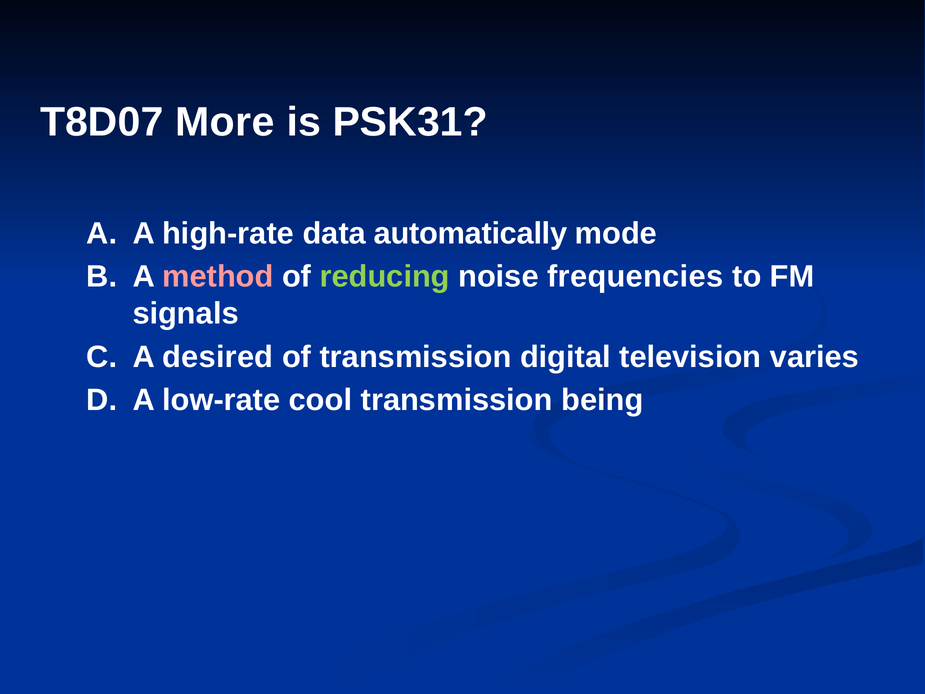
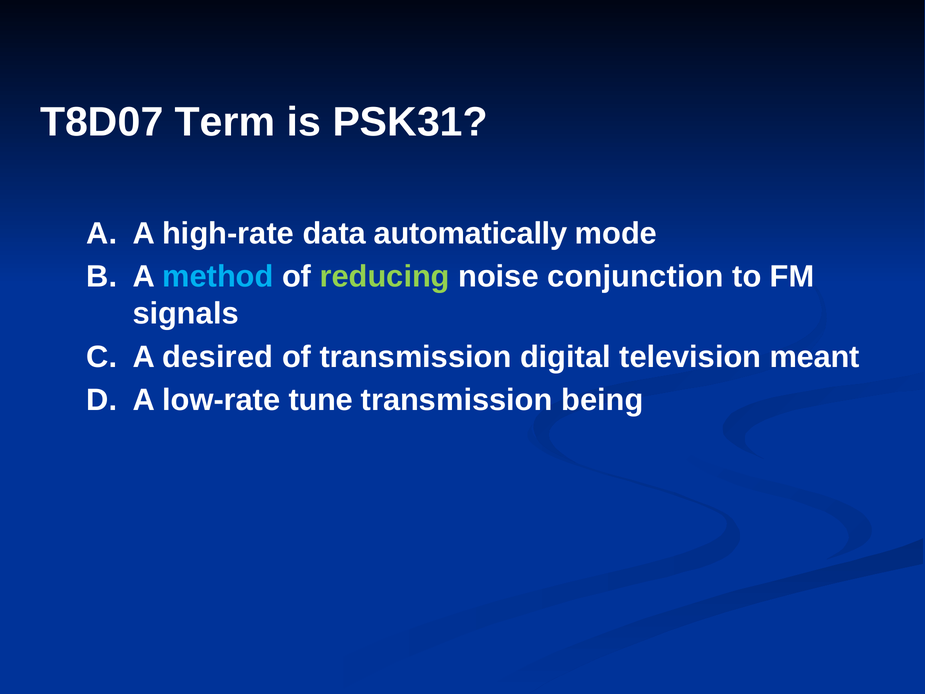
More: More -> Term (225, 122)
method colour: pink -> light blue (218, 277)
frequencies: frequencies -> conjunction (635, 277)
varies: varies -> meant (815, 357)
cool: cool -> tune (321, 400)
